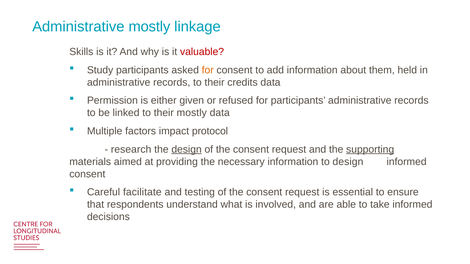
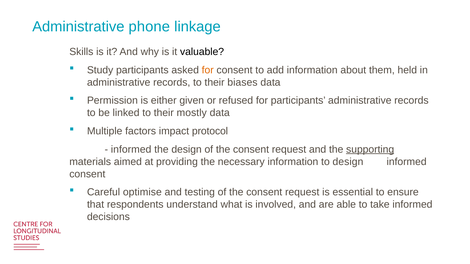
Administrative mostly: mostly -> phone (149, 27)
valuable colour: red -> black (202, 52)
credits: credits -> biases (242, 83)
research: research -> informed (131, 150)
design underline: present -> none (187, 150)
facilitate: facilitate -> optimise (142, 192)
